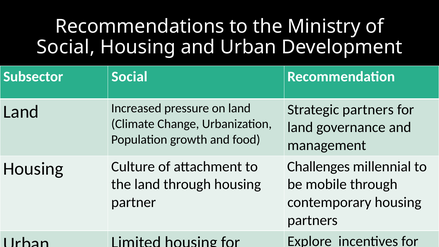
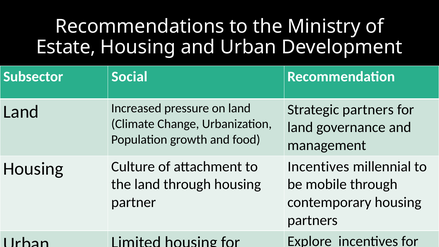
Social: Social -> Estate (66, 47)
Challenges: Challenges -> Incentives (318, 166)
